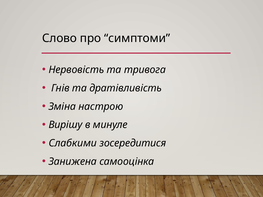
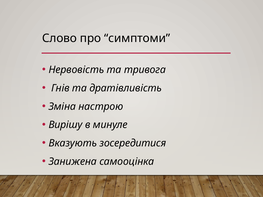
Слабкими: Слабкими -> Вказують (73, 143)
